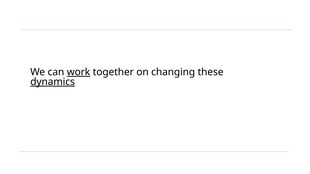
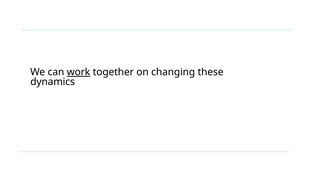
dynamics underline: present -> none (53, 82)
